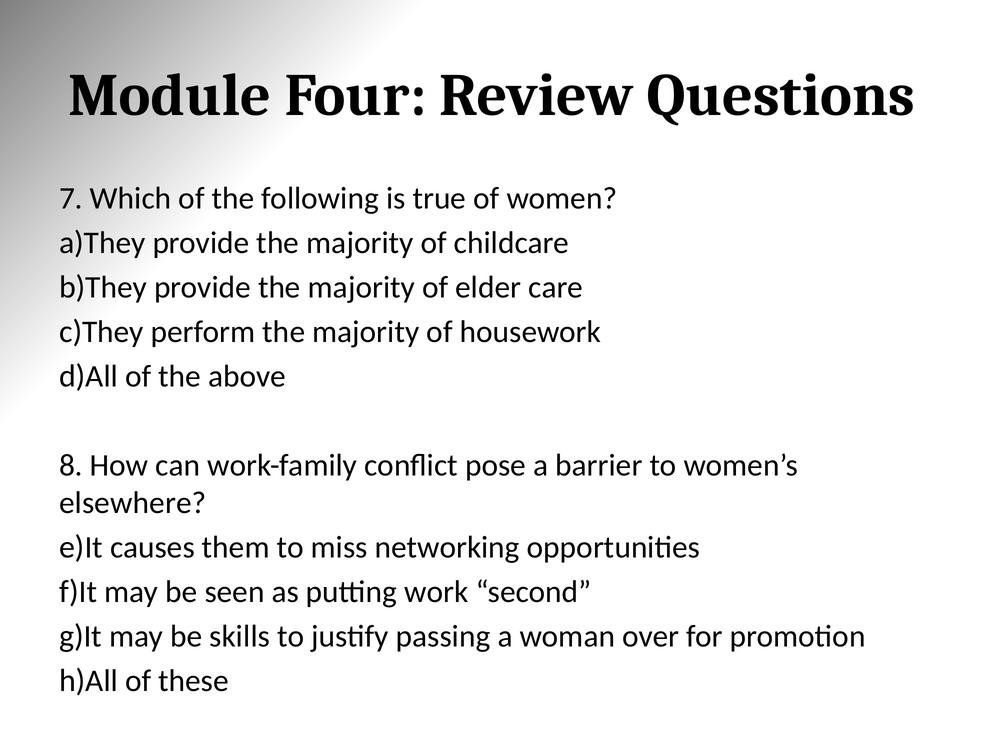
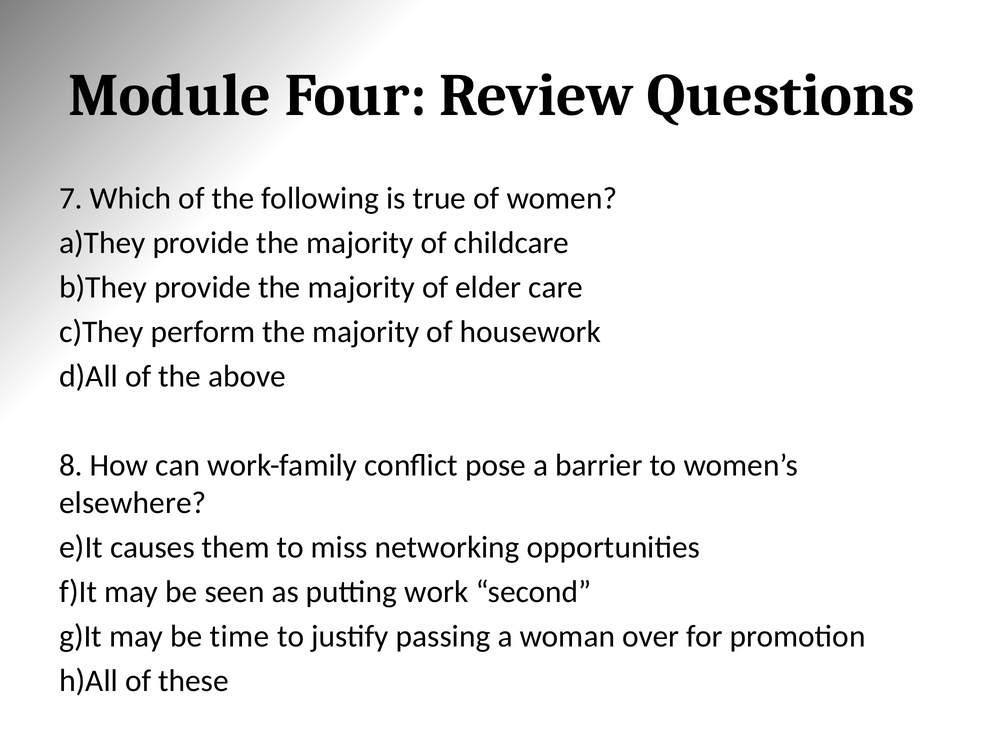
skills: skills -> time (240, 636)
